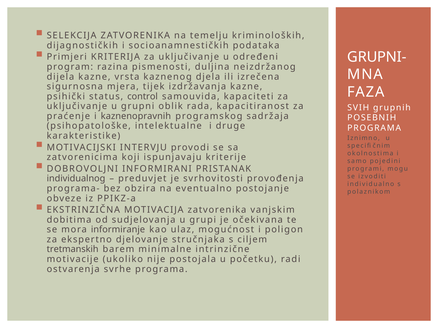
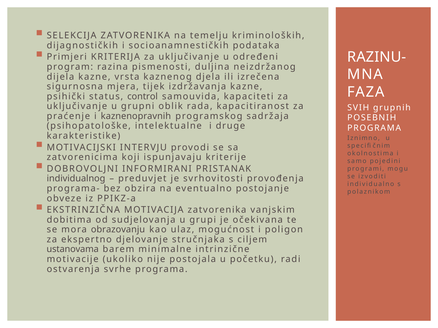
GRUPNI-: GRUPNI- -> RAZINU- (377, 57)
informiranje: informiranje -> obrazovanju (118, 230)
tretmanskih: tretmanskih -> ustanovama (73, 250)
